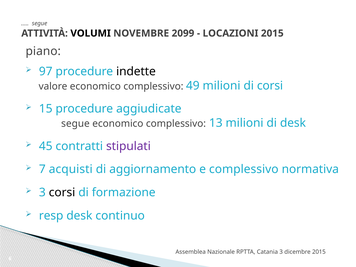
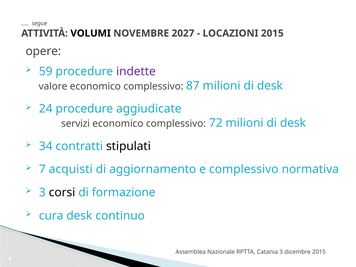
2099: 2099 -> 2027 (183, 33)
piano: piano -> opere (43, 51)
97: 97 -> 59 (46, 71)
indette colour: black -> purple (136, 71)
49: 49 -> 87 (193, 86)
corsi: corsi -> desk (270, 86)
15: 15 -> 24 (46, 109)
segue: segue -> servizi (76, 124)
13: 13 -> 72 (216, 123)
45: 45 -> 34 (46, 146)
stipulati colour: purple -> black (128, 146)
resp: resp -> cura (51, 216)
